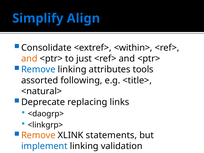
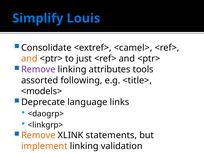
Align: Align -> Louis (83, 18)
<within>: <within> -> <camel> (133, 48)
Remove colour: blue -> purple (38, 69)
<natural>: <natural> -> <models> (42, 91)
replacing: replacing -> language (87, 102)
implement colour: blue -> orange (44, 146)
